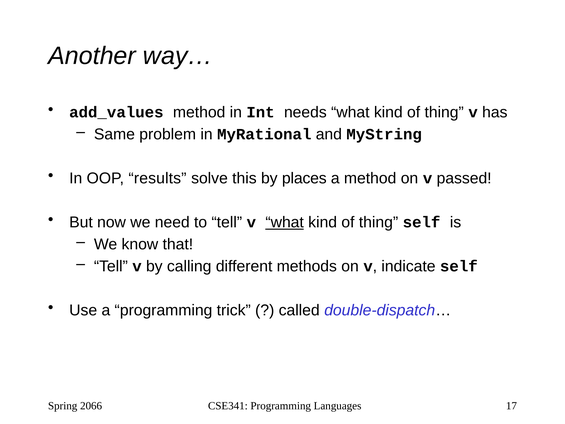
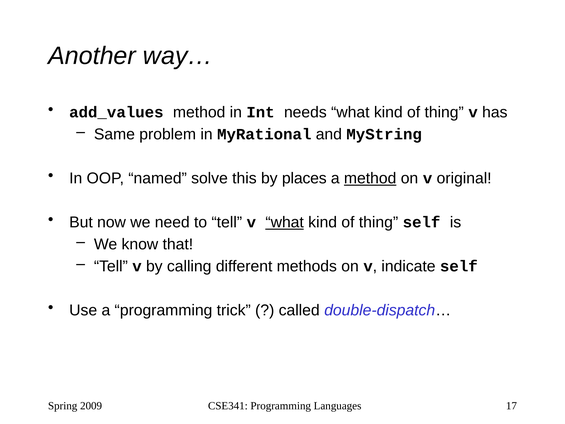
results: results -> named (158, 178)
method underline: none -> present (370, 178)
passed: passed -> original (464, 178)
2066: 2066 -> 2009 (91, 406)
